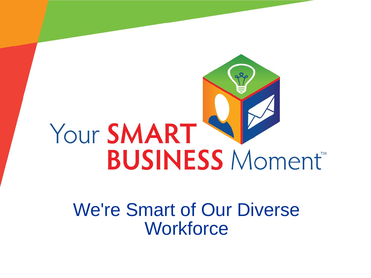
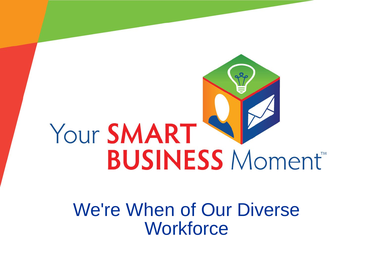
Smart: Smart -> When (150, 210)
